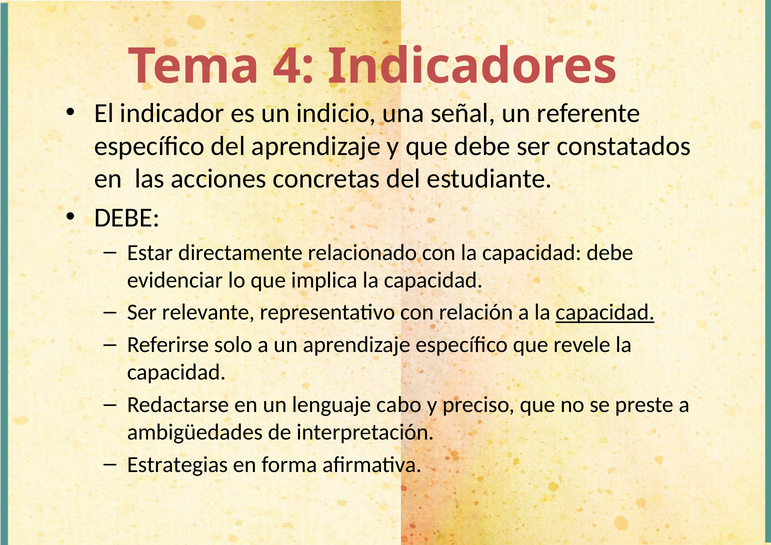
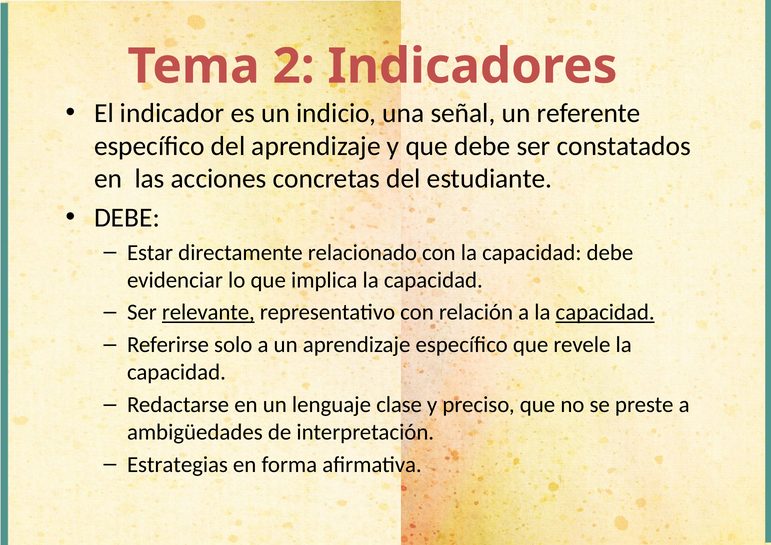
4: 4 -> 2 (294, 66)
relevante underline: none -> present (208, 313)
cabo: cabo -> clase (399, 405)
